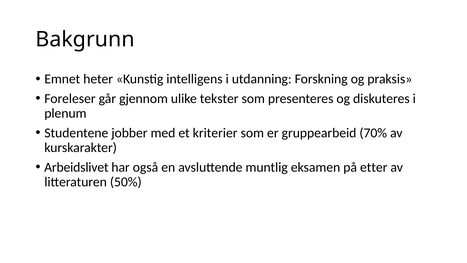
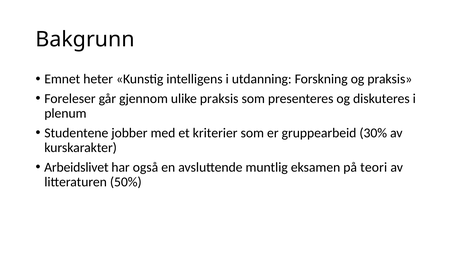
ulike tekster: tekster -> praksis (219, 99)
70%: 70% -> 30% (373, 133)
etter: etter -> teori (374, 167)
